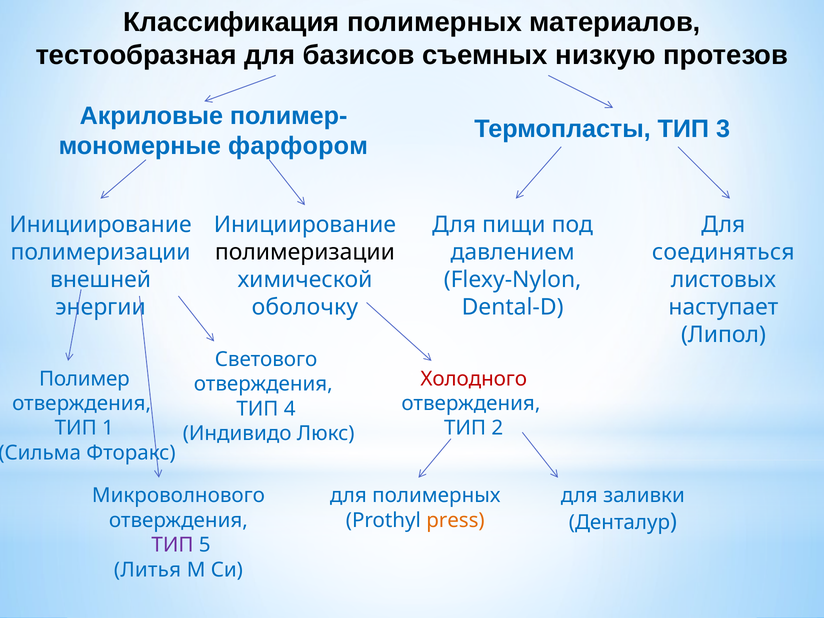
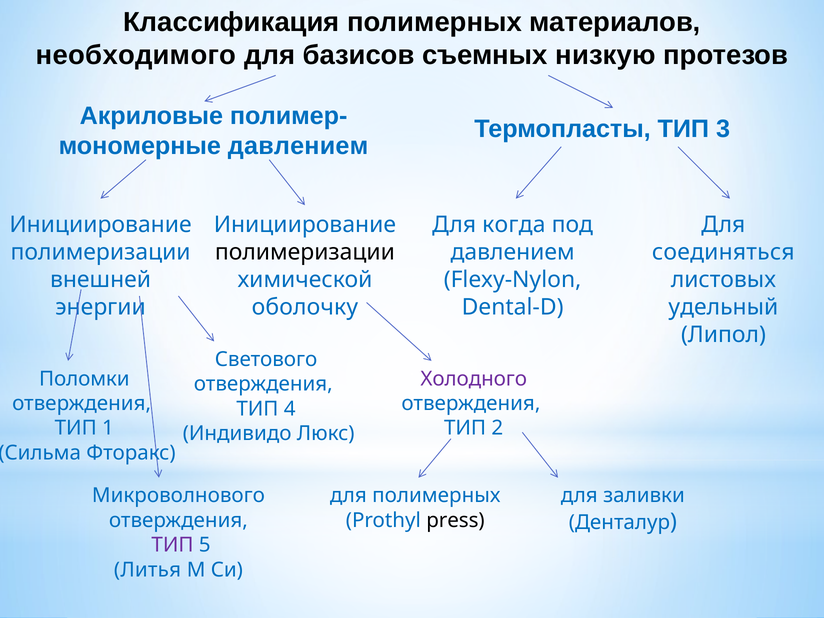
тестообразная: тестообразная -> необходимого (136, 55)
фарфором: фарфором -> давлением (298, 146)
пищи: пищи -> когда (514, 225)
наступает: наступает -> удельный (723, 307)
Полимер: Полимер -> Поломки (84, 379)
Холодного colour: red -> purple (474, 379)
press colour: orange -> black (455, 520)
